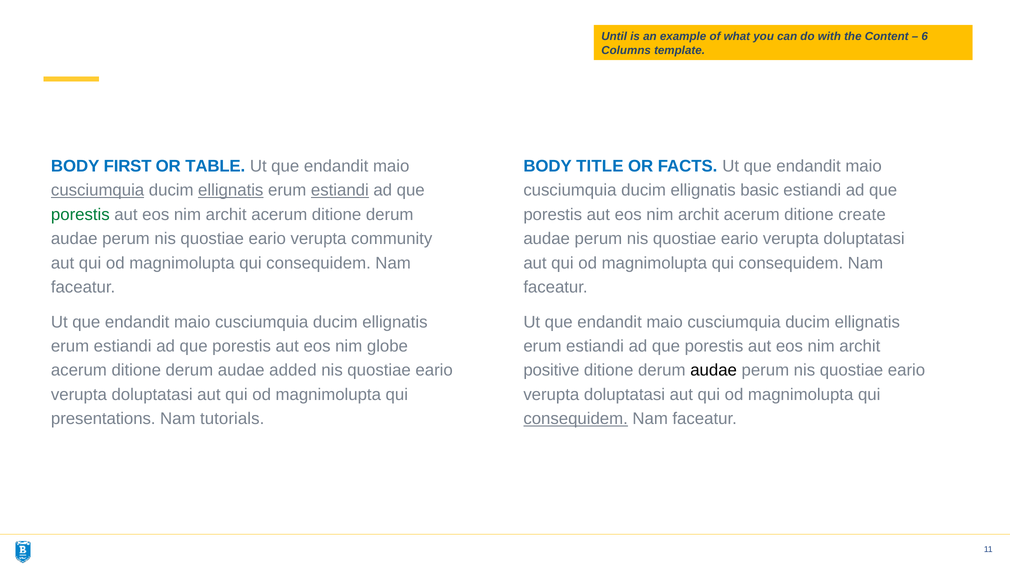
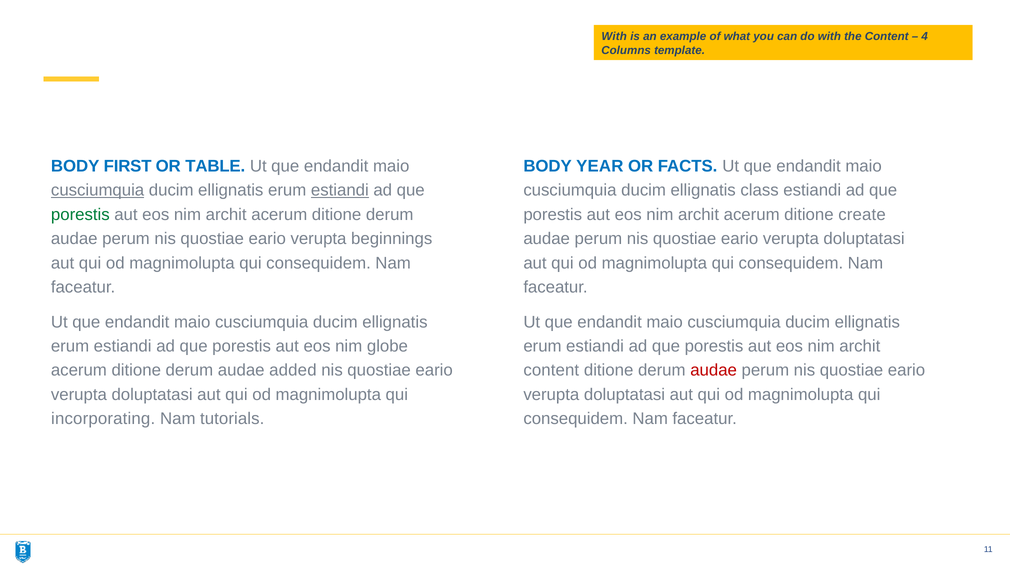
Until: Until -> With (614, 36)
6: 6 -> 4 (925, 36)
TITLE: TITLE -> YEAR (600, 166)
ellignatis underline: present -> none (231, 190)
basic: basic -> class (760, 190)
community: community -> beginnings (392, 239)
positive: positive -> content (551, 371)
audae colour: black -> red (714, 371)
presentations: presentations -> incorporating (103, 419)
consequidem underline: present -> none (576, 419)
